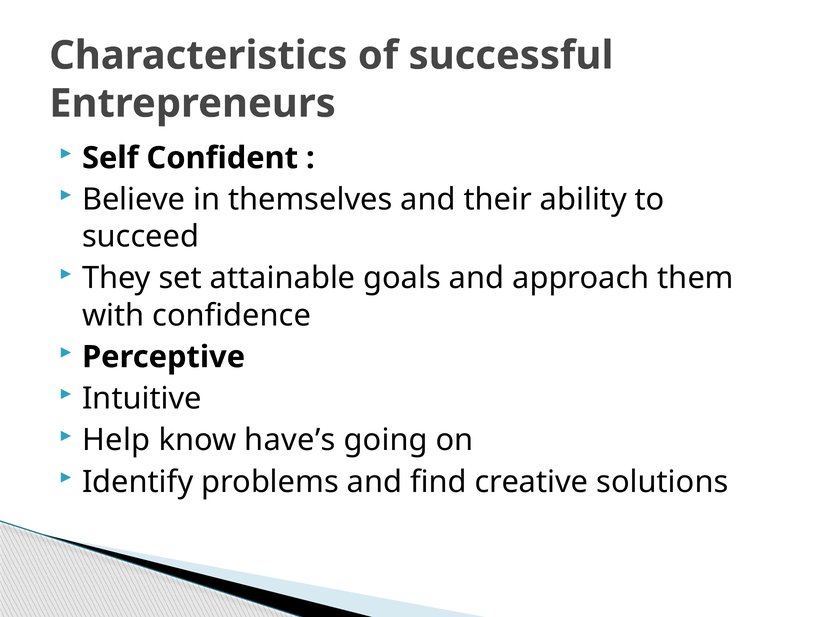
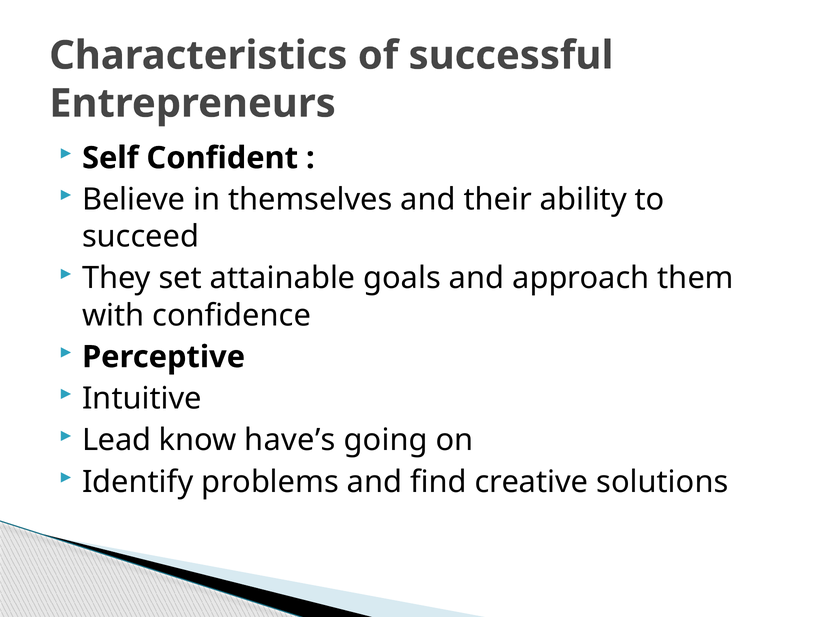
Help: Help -> Lead (117, 440)
